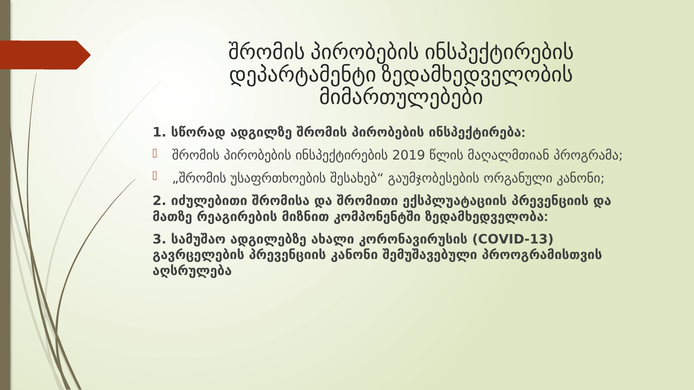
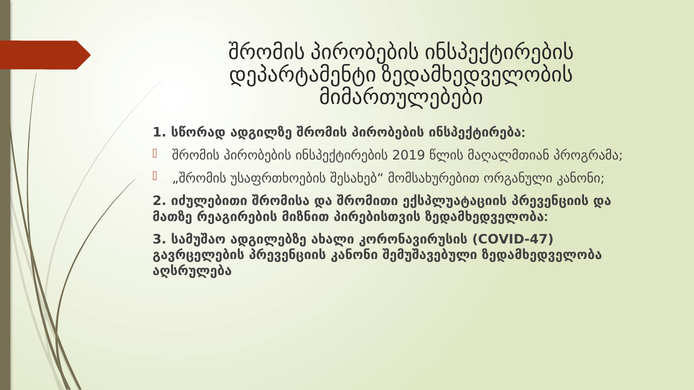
გაუმჯობესების: გაუმჯობესების -> მომსახურებით (434, 178)
კომპონენტში: კომპონენტში -> პირებისთვის (377, 217)
COVID-13: COVID-13 -> COVID-47 (513, 240)
შემუშავებული პროოგრამისთვის: პროოგრამისთვის -> ზედამხედველობა (542, 255)
